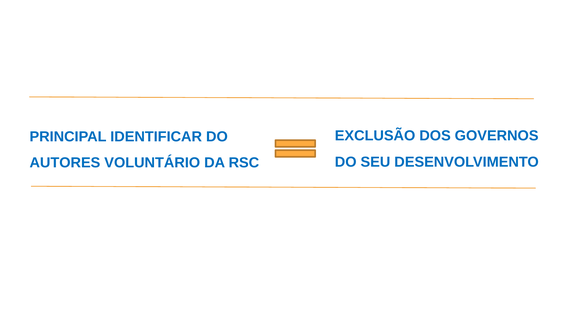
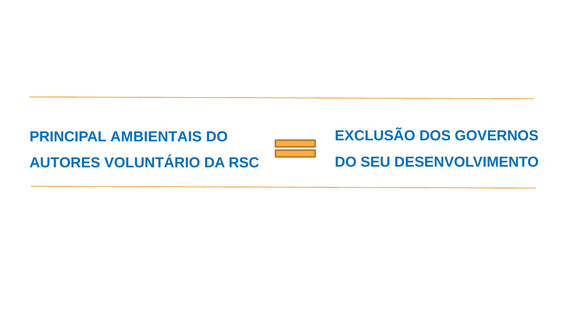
IDENTIFICAR: IDENTIFICAR -> AMBIENTAIS (156, 137)
